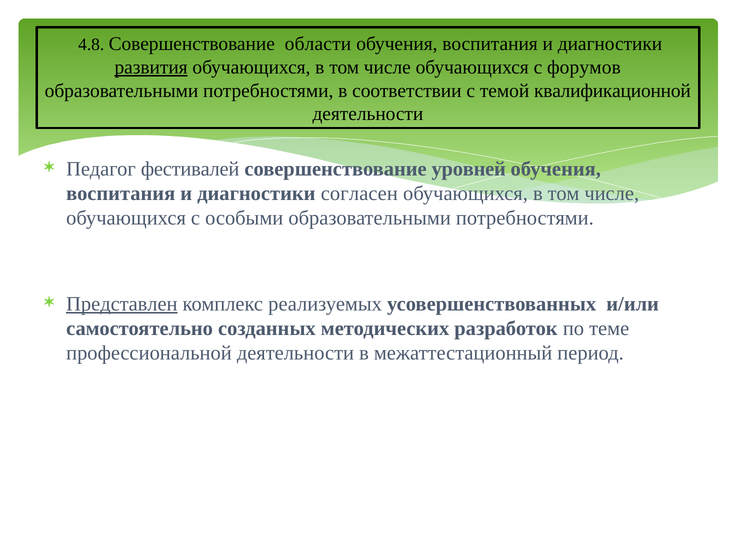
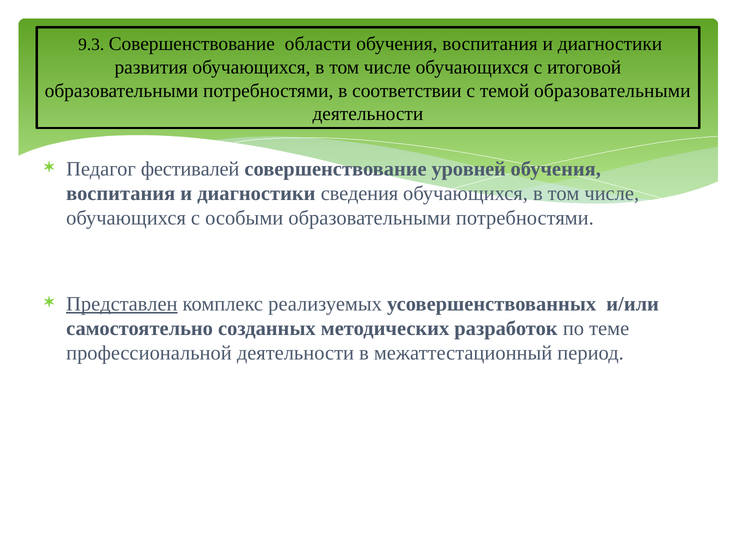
4.8: 4.8 -> 9.3 (91, 45)
развития underline: present -> none (151, 67)
форумов: форумов -> итоговой (584, 67)
темой квалификационной: квалификационной -> образовательными (612, 91)
согласен: согласен -> сведения (359, 193)
